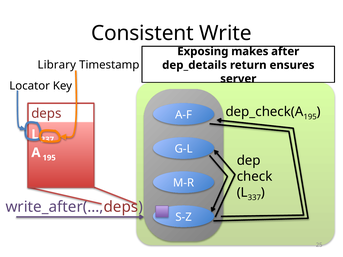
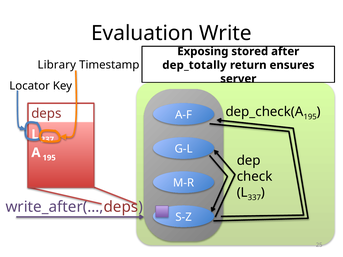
Consistent: Consistent -> Evaluation (142, 33)
makes: makes -> stored (250, 51)
dep_details: dep_details -> dep_totally (194, 65)
